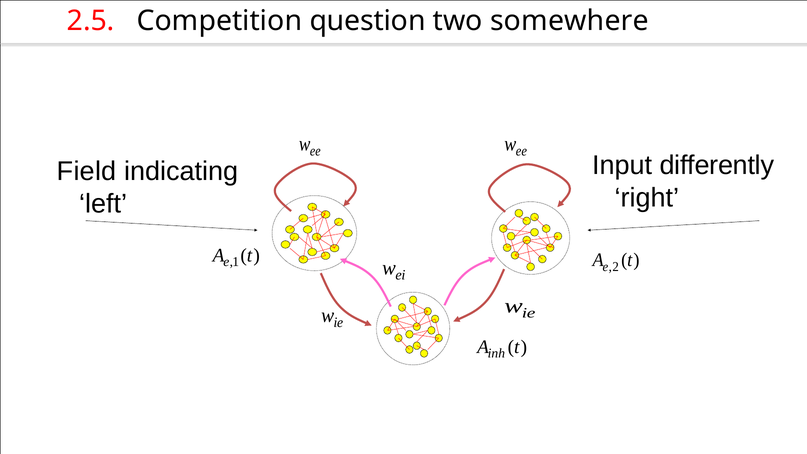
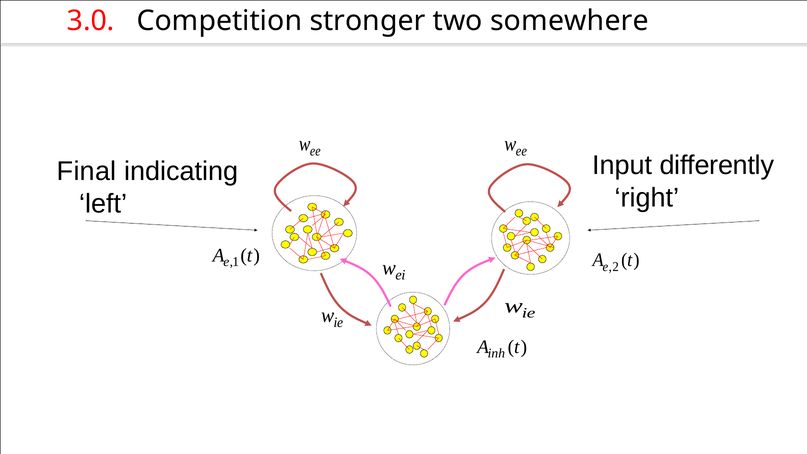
2.5: 2.5 -> 3.0 (91, 21)
question: question -> stronger (367, 21)
Field: Field -> Final (87, 172)
